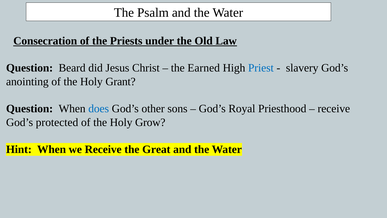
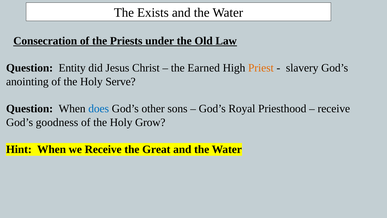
Psalm: Psalm -> Exists (153, 13)
Beard: Beard -> Entity (72, 68)
Priest colour: blue -> orange (261, 68)
Grant: Grant -> Serve (121, 81)
protected: protected -> goodness (57, 122)
